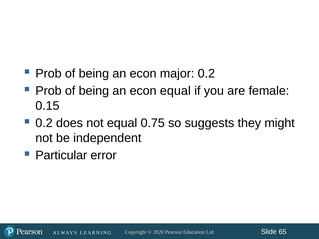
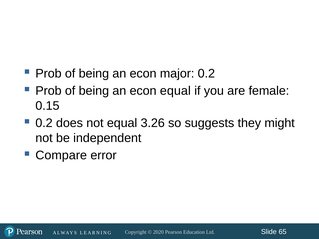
0.75: 0.75 -> 3.26 (153, 123)
Particular: Particular -> Compare (61, 156)
